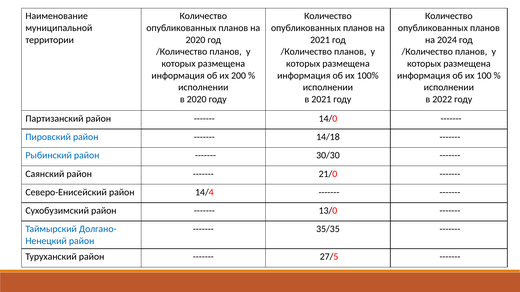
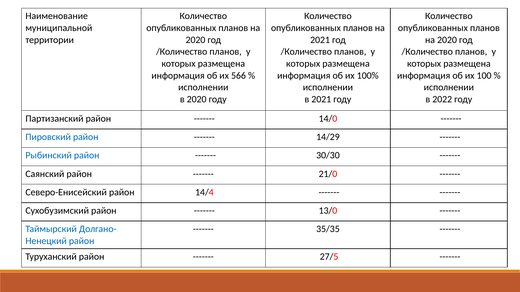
2024: 2024 -> 2020 (447, 40)
200: 200 -> 566 (238, 76)
14/18: 14/18 -> 14/29 (328, 137)
